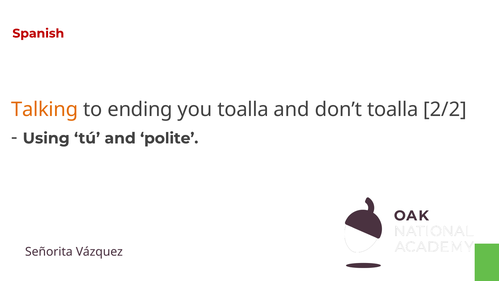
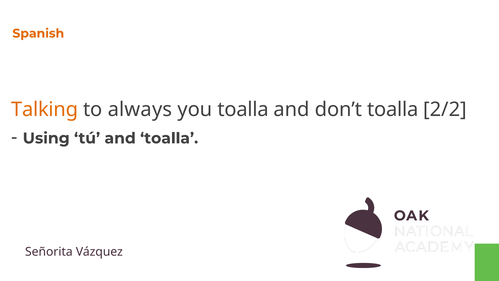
Spanish colour: red -> orange (38, 33)
ending: ending -> always (140, 109)
and polite: polite -> toalla (169, 138)
